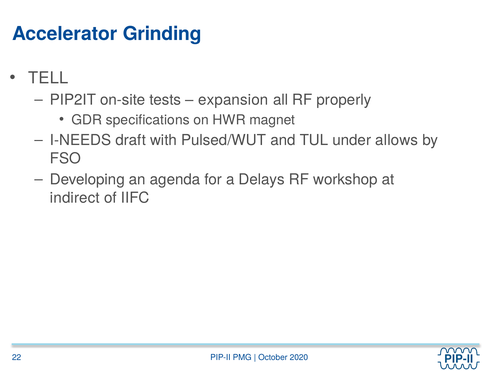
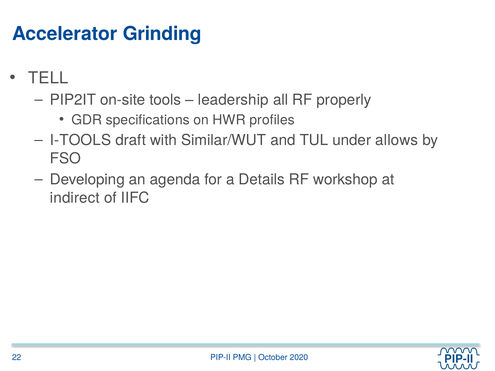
tests: tests -> tools (165, 100)
expansion: expansion -> leadership (233, 100)
magnet: magnet -> profiles (272, 120)
I-NEEDS: I-NEEDS -> I-TOOLS (81, 140)
Pulsed/WUT: Pulsed/WUT -> Similar/WUT (224, 140)
Delays: Delays -> Details (262, 180)
